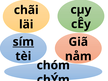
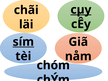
cµy underline: none -> present (81, 10)
